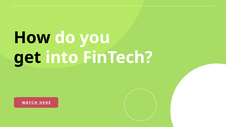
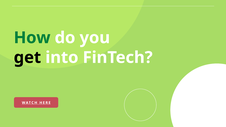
How colour: black -> green (32, 38)
